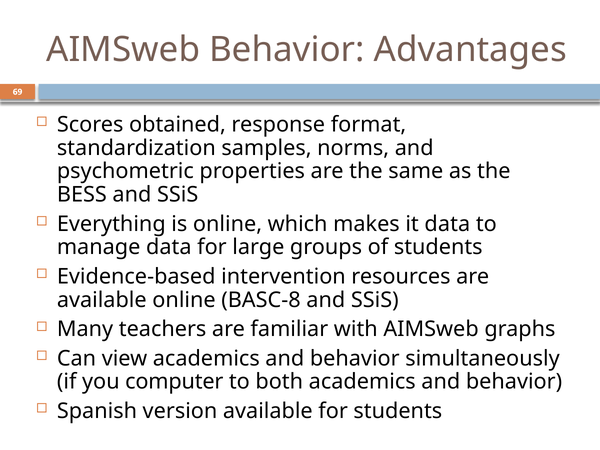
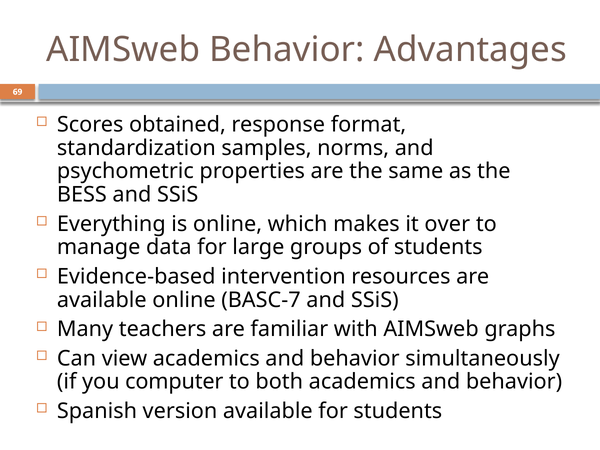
it data: data -> over (447, 224)
BASC-8: BASC-8 -> BASC-7 (261, 300)
